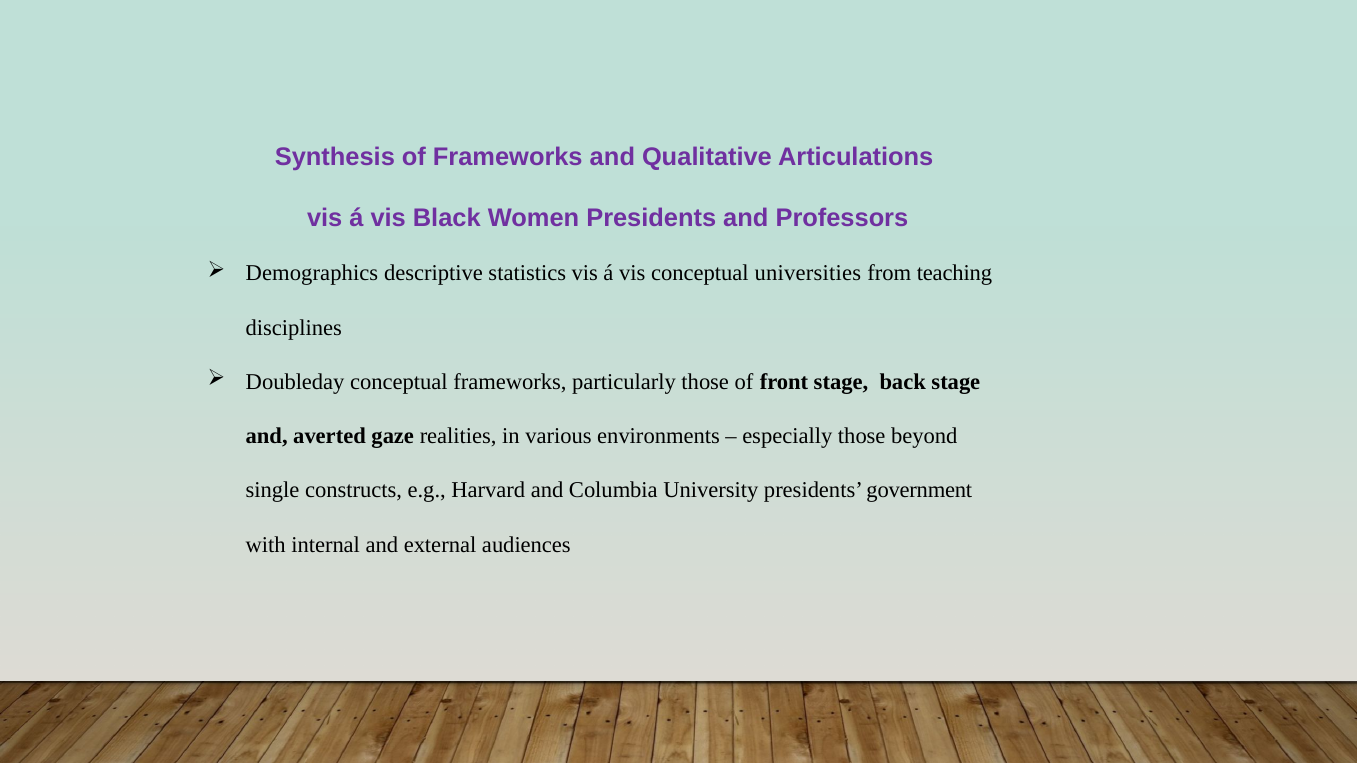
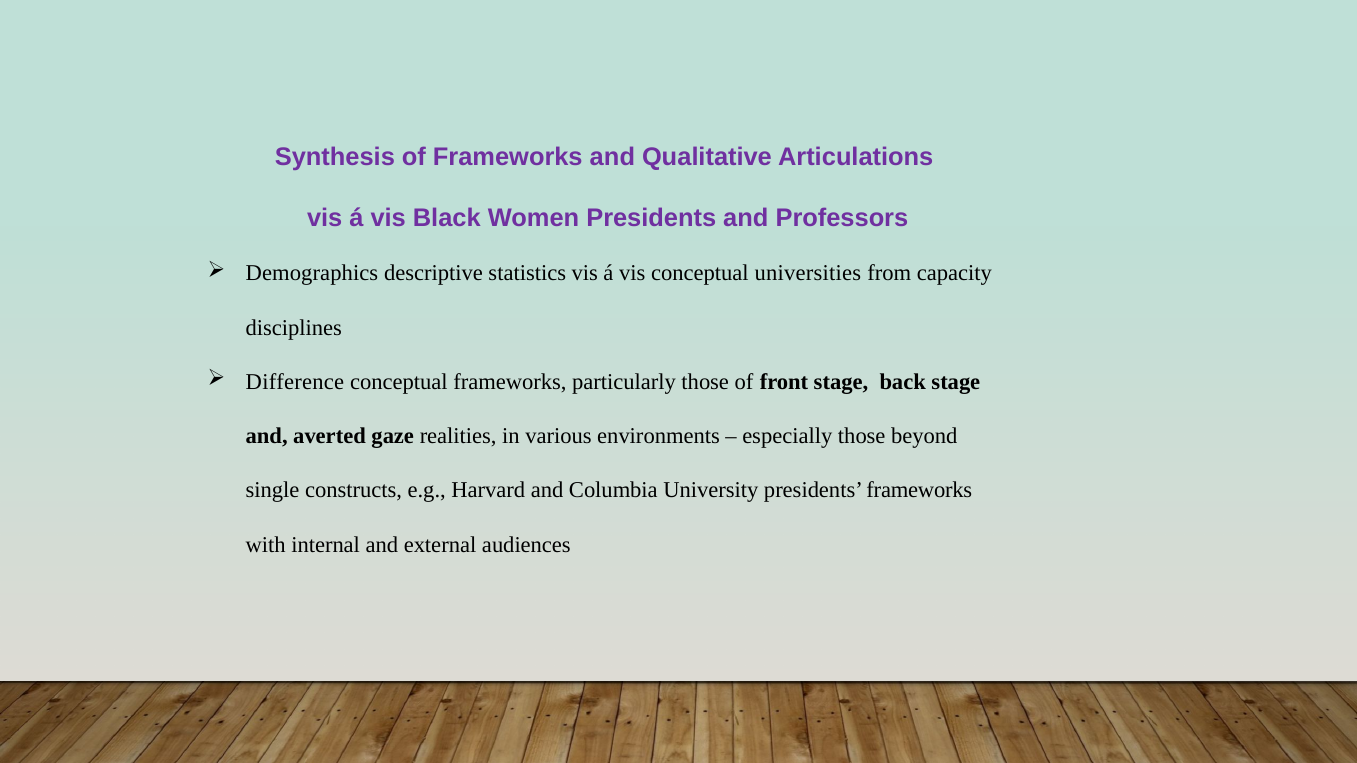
teaching: teaching -> capacity (954, 274)
Doubleday: Doubleday -> Difference (295, 382)
presidents government: government -> frameworks (919, 491)
